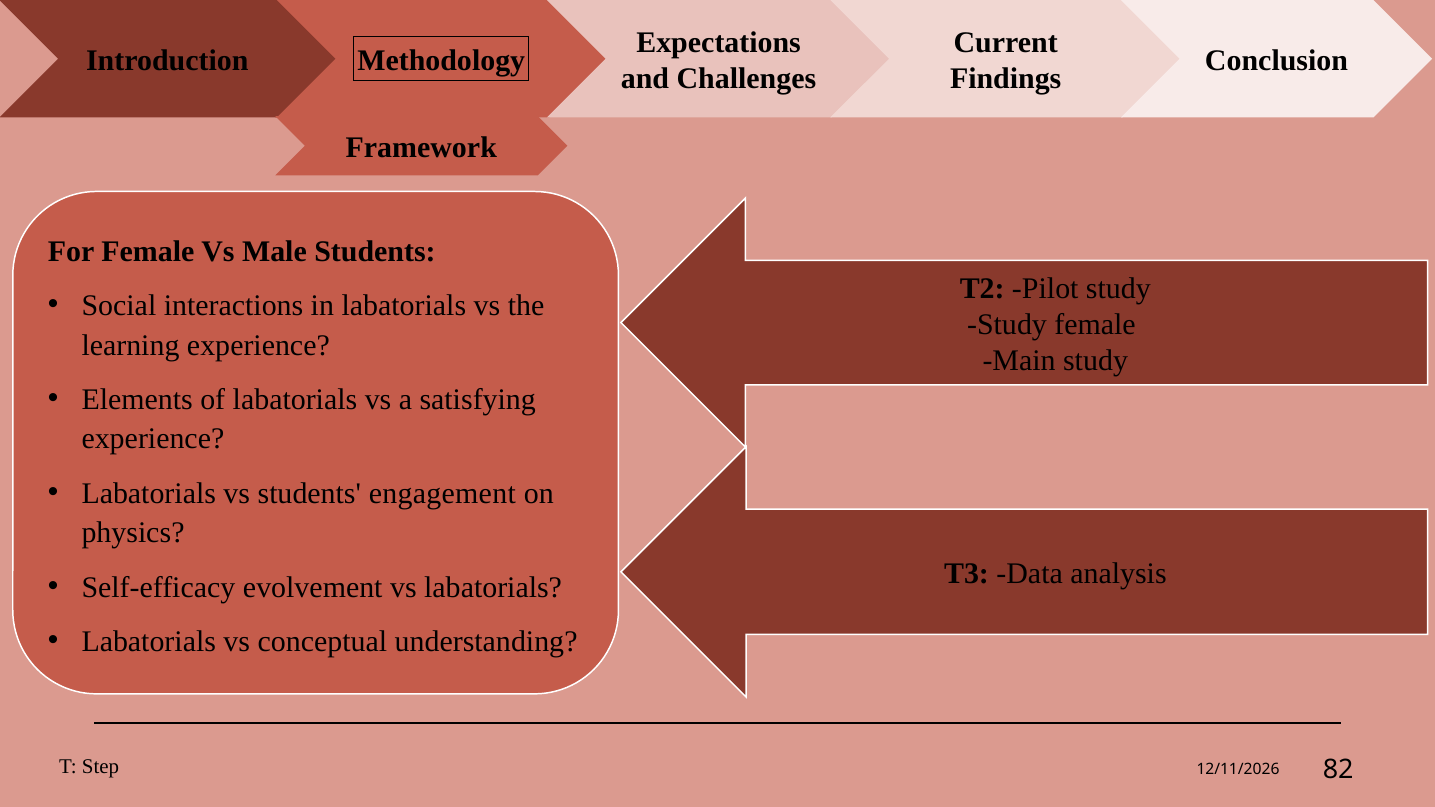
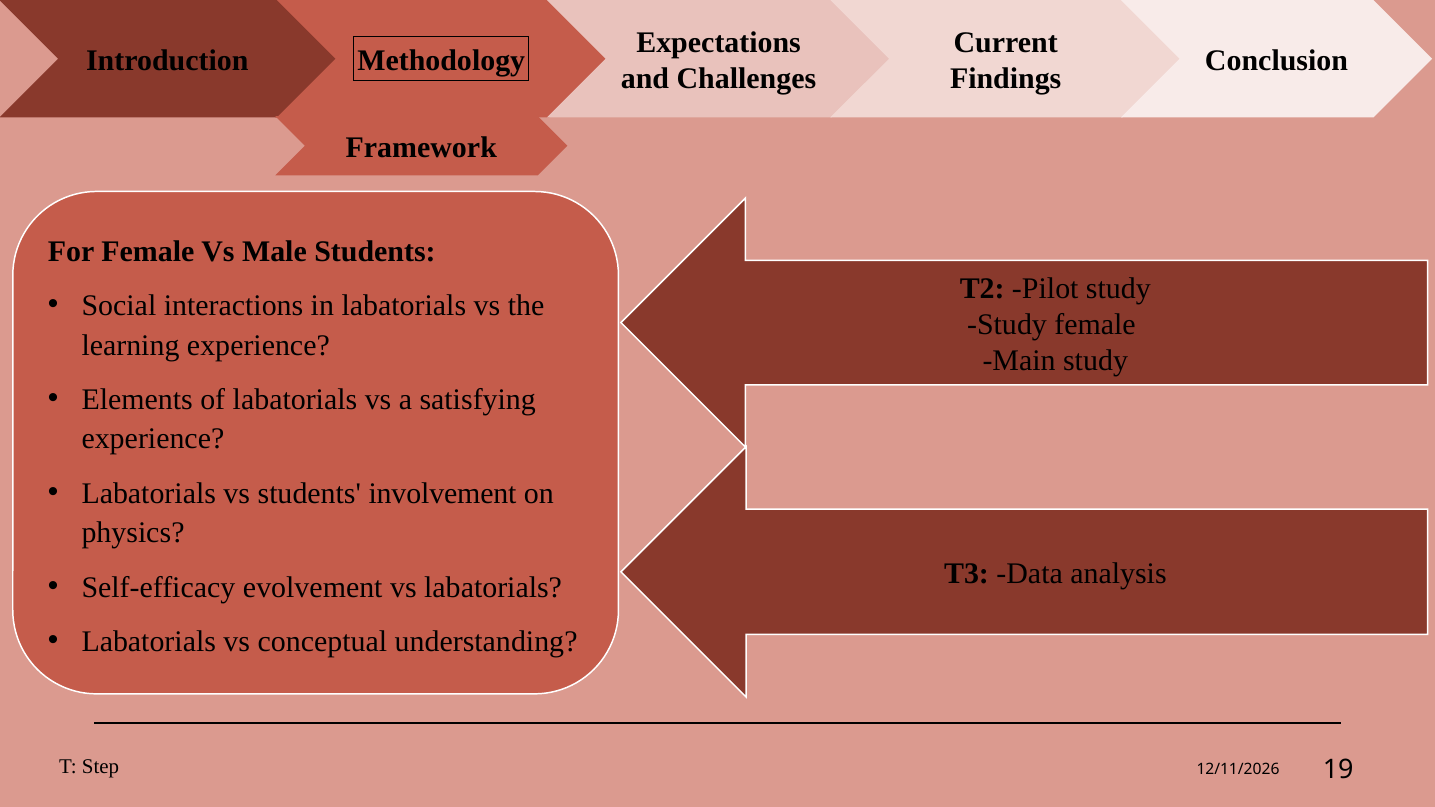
engagement: engagement -> involvement (443, 494)
82: 82 -> 19 (1338, 769)
